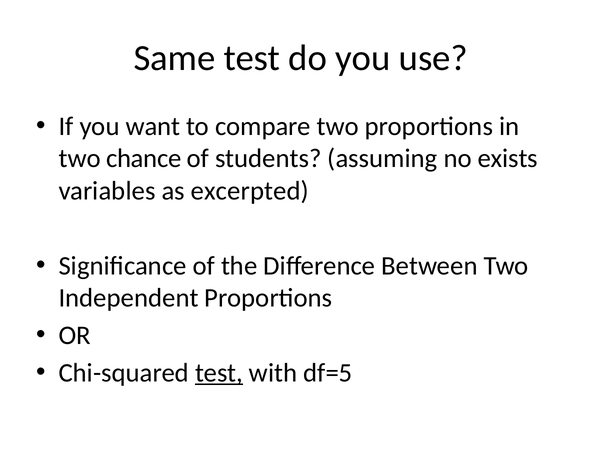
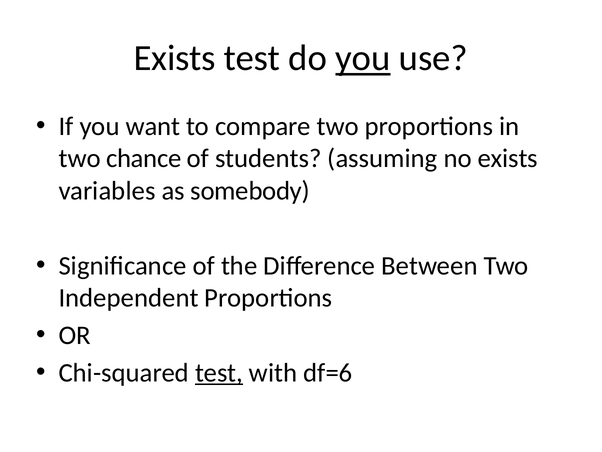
Same: Same -> Exists (175, 58)
you underline: none -> present (363, 58)
excerpted: excerpted -> somebody (250, 191)
df=5: df=5 -> df=6 (328, 373)
